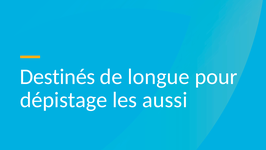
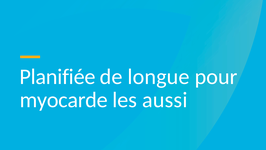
Destinés: Destinés -> Planifiée (57, 77)
dépistage: dépistage -> myocarde (64, 100)
